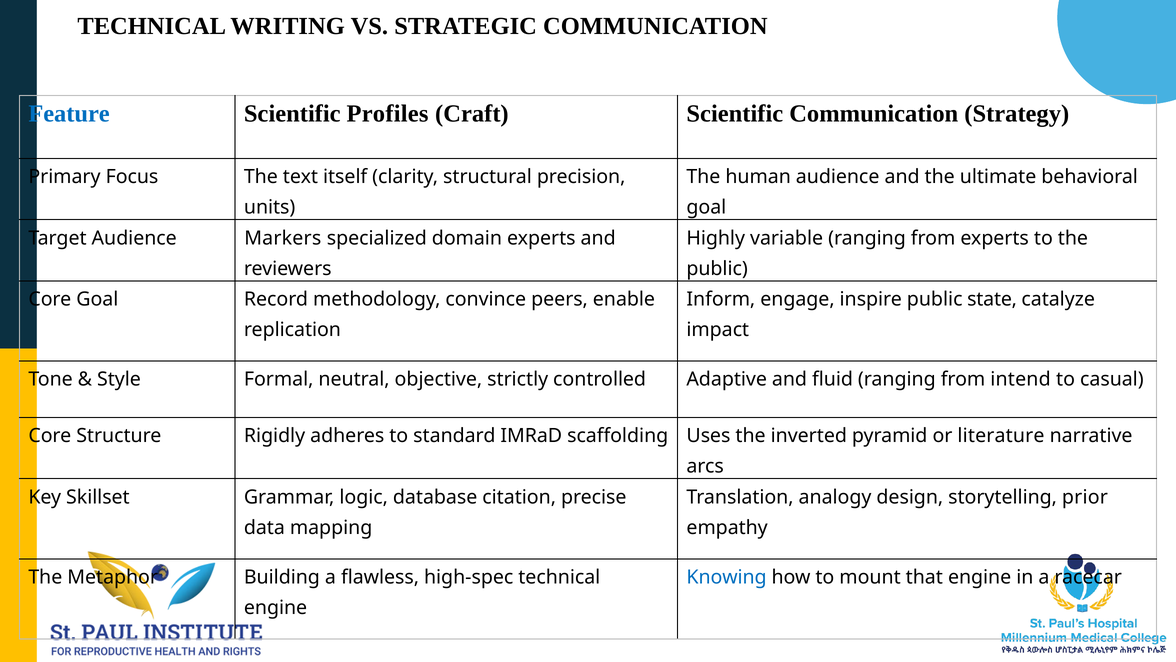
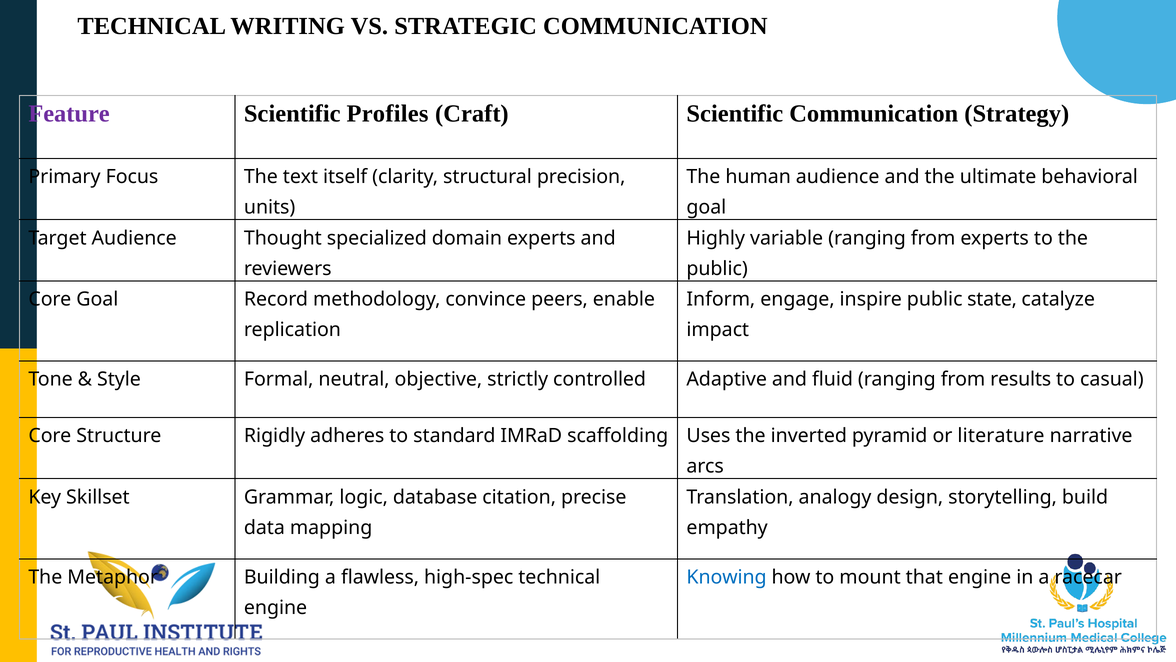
Feature colour: blue -> purple (69, 113)
Markers: Markers -> Thought (283, 238)
intend: intend -> results (1021, 379)
prior: prior -> build (1085, 497)
